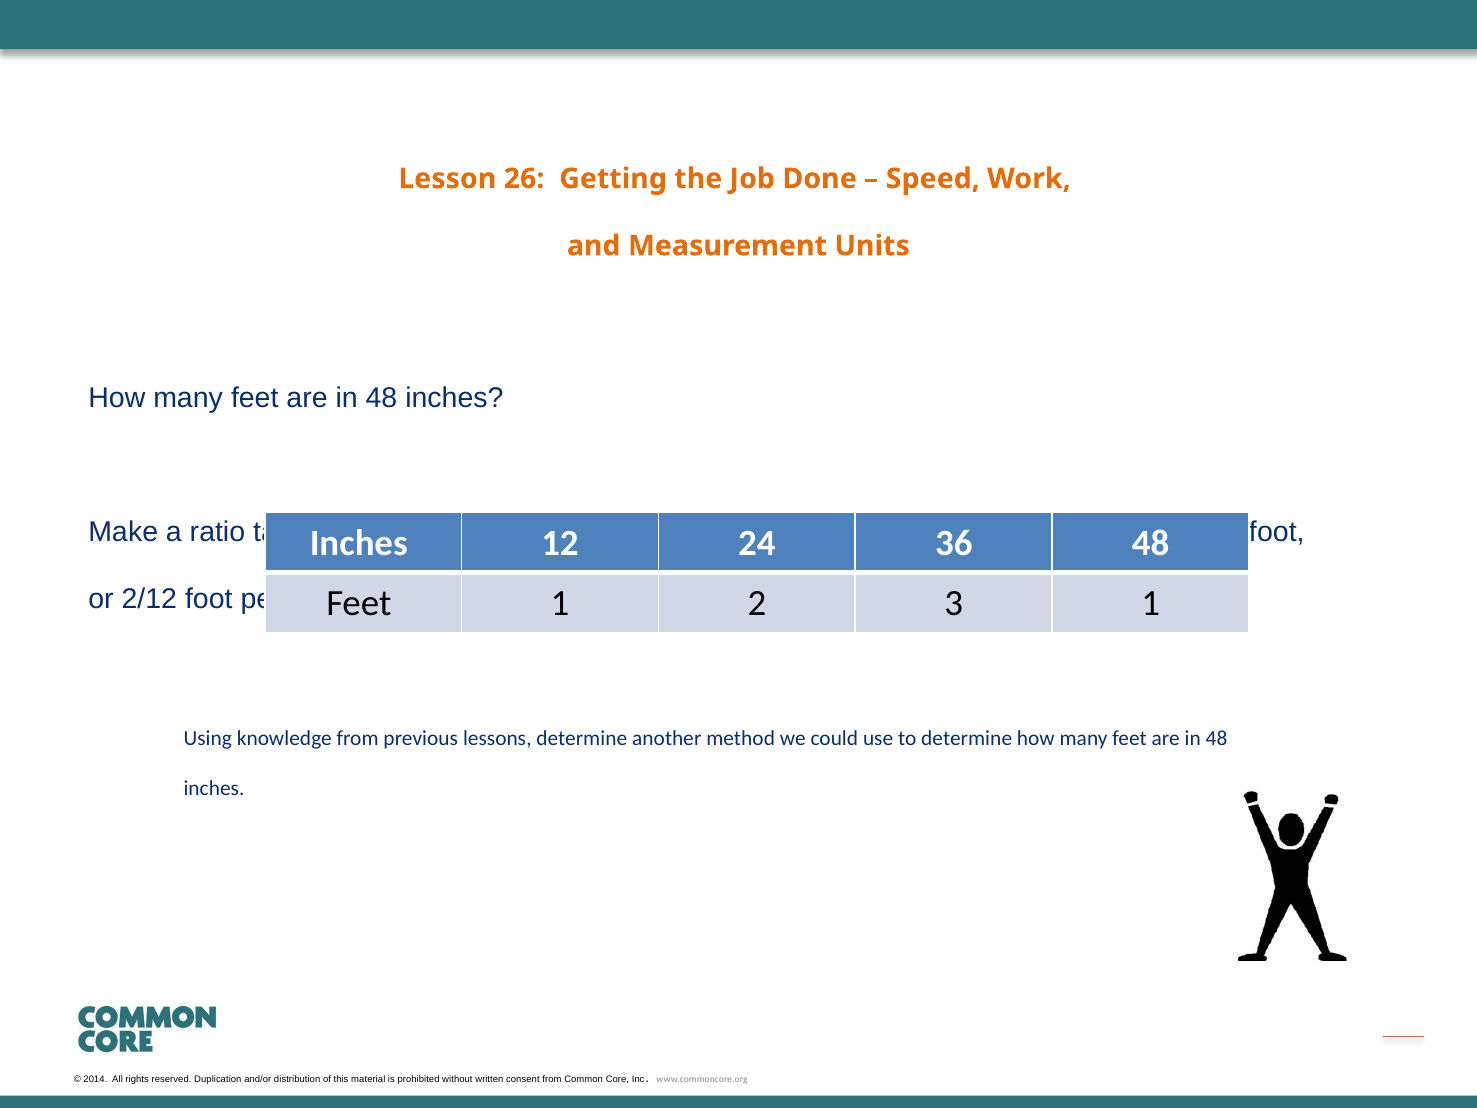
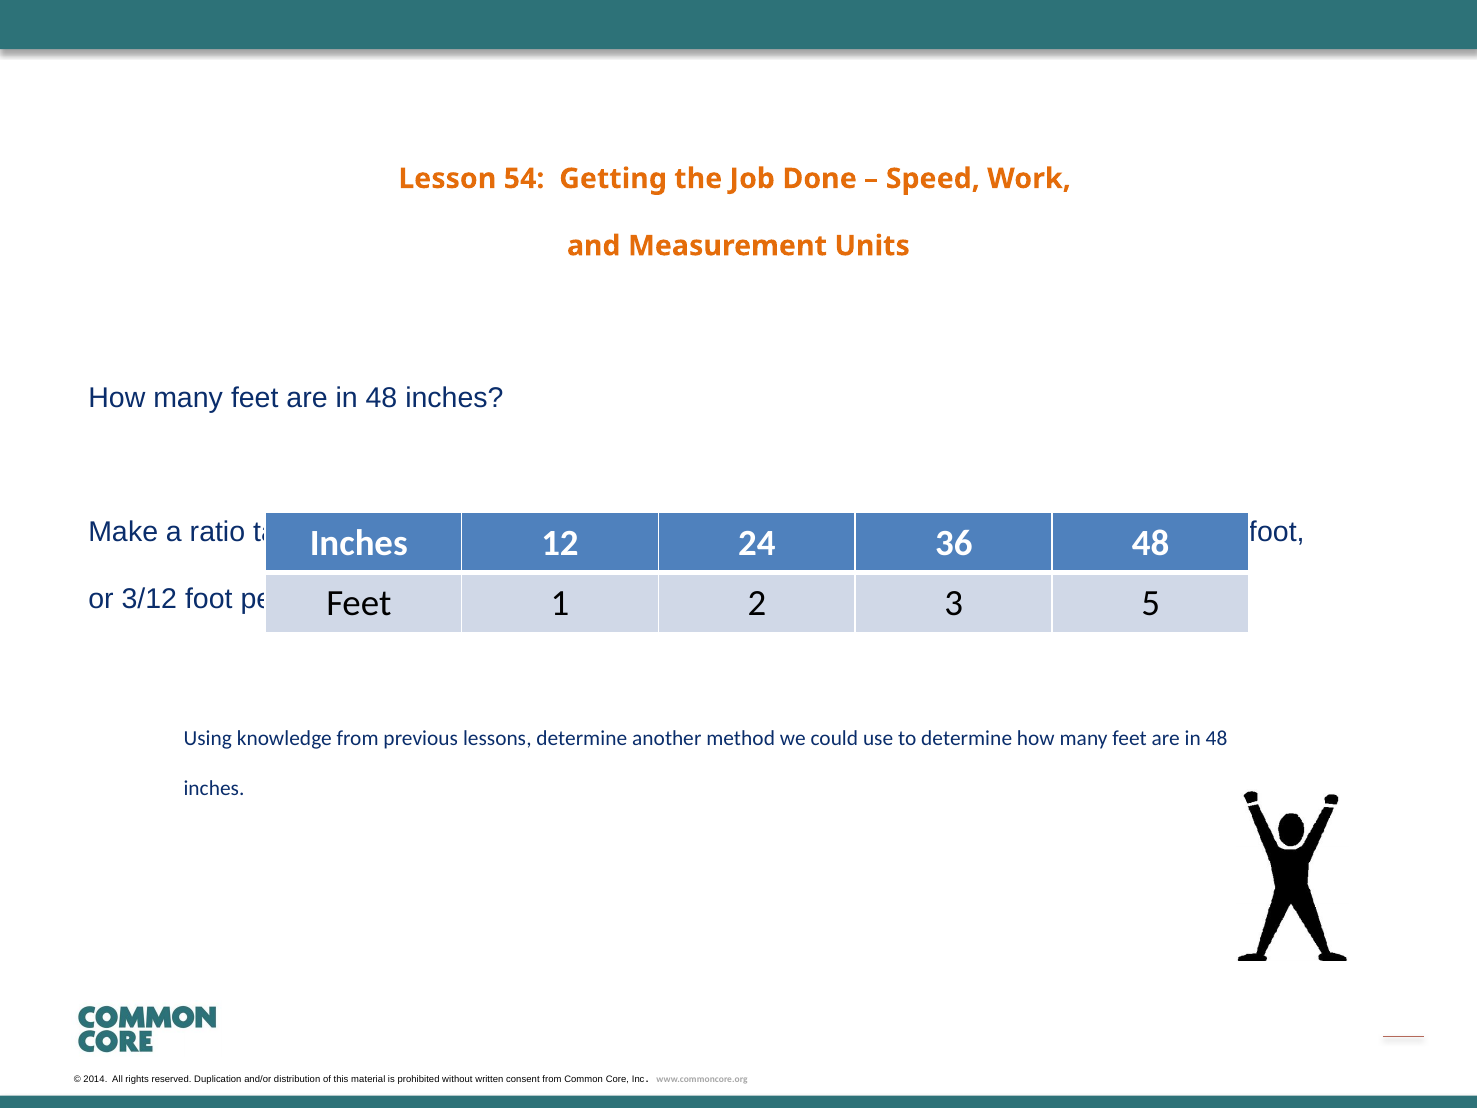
26: 26 -> 54 (524, 179)
2/12: 2/12 -> 3/12 (149, 599)
3 1: 1 -> 5 (1151, 603)
